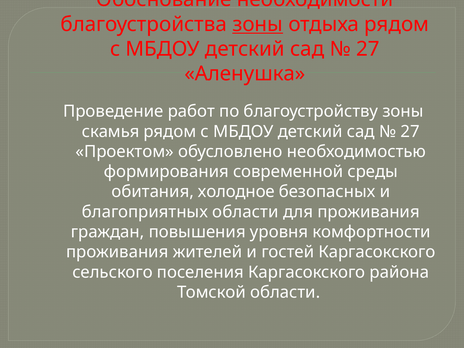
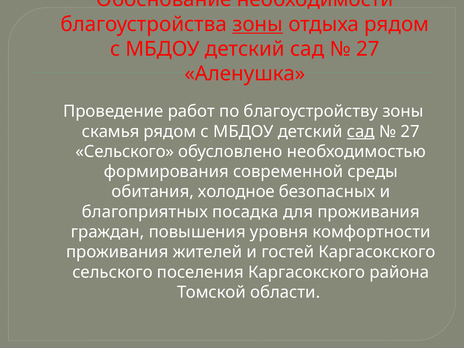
сад underline: none -> present (361, 131)
Проектом: Проектом -> Сельского (125, 152)
благоприятных области: области -> посадка (245, 212)
